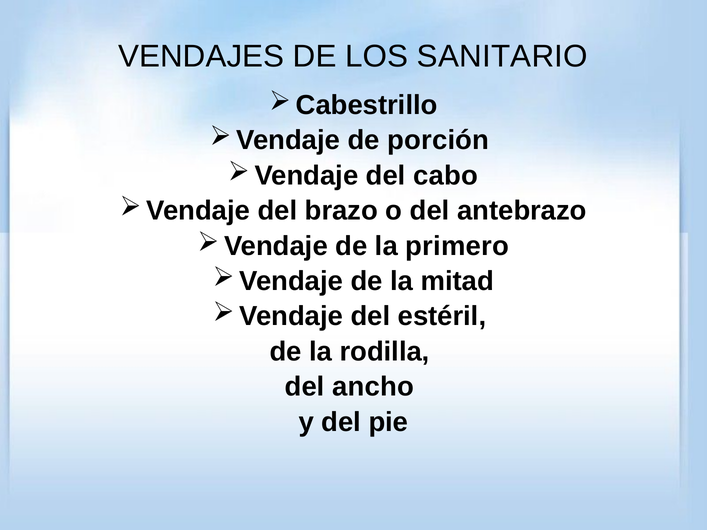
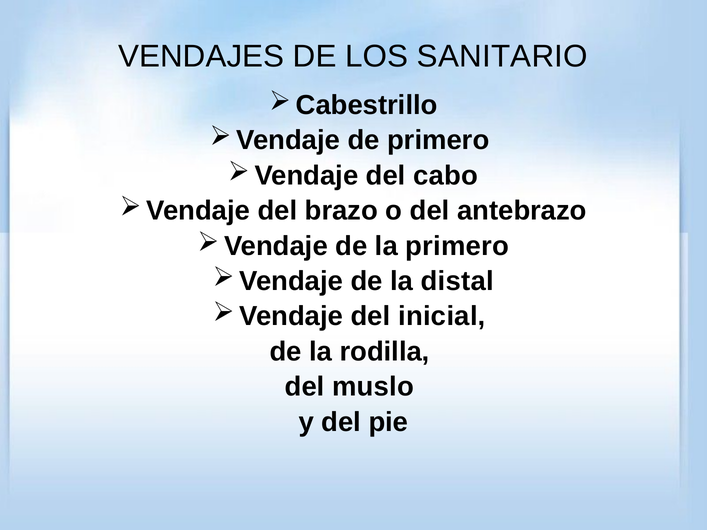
de porción: porción -> primero (438, 140)
mitad: mitad -> distal (457, 281)
estéril: estéril -> inicial (442, 317)
ancho: ancho -> muslo (373, 387)
